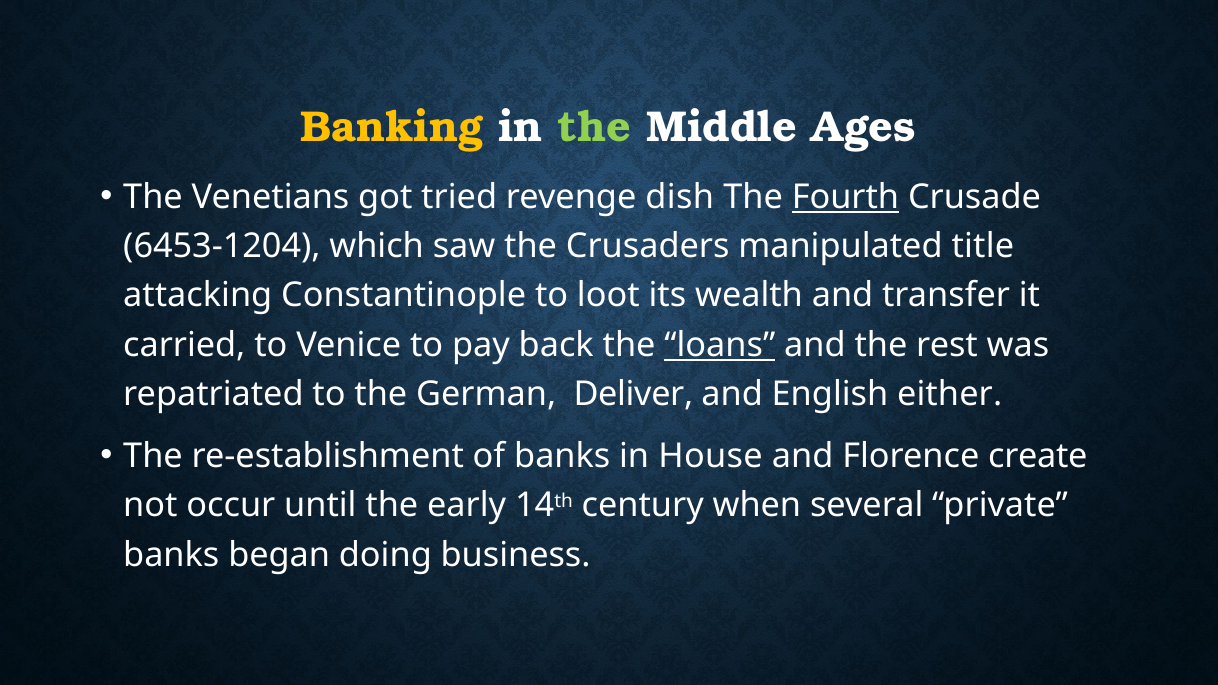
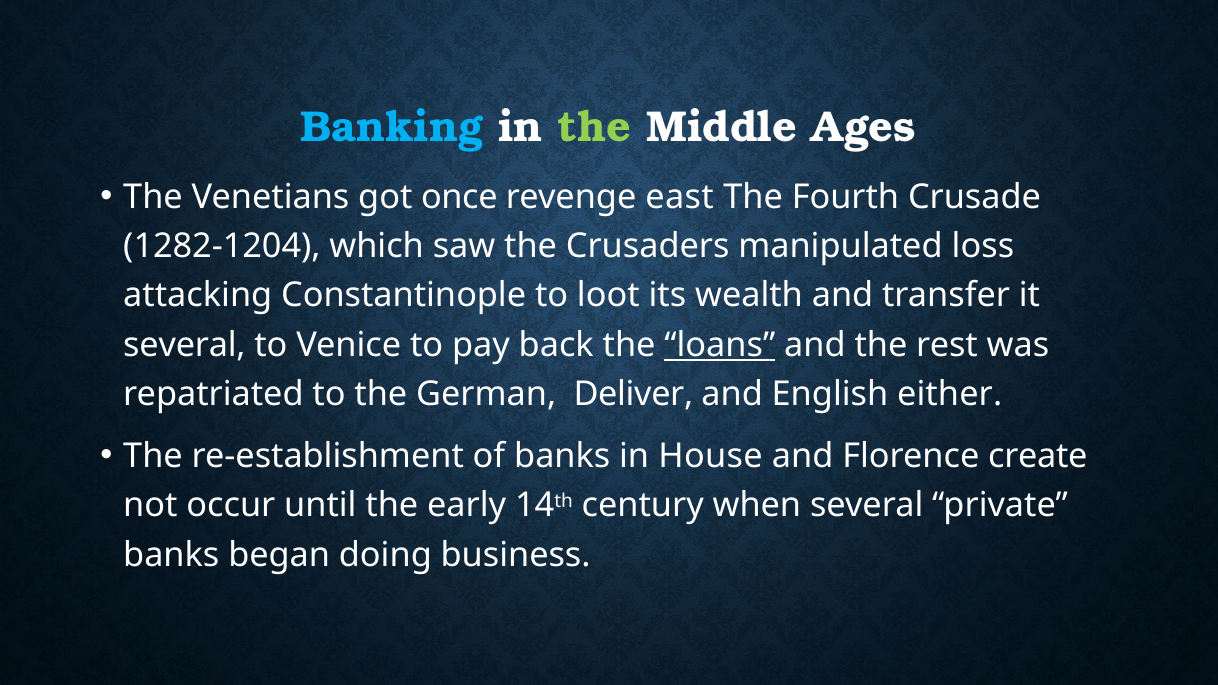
Banking colour: yellow -> light blue (392, 127)
tried: tried -> once (459, 197)
dish: dish -> east (680, 197)
Fourth underline: present -> none (845, 197)
6453-1204: 6453-1204 -> 1282-1204 (222, 246)
title: title -> loss (983, 246)
carried: carried -> several (184, 345)
